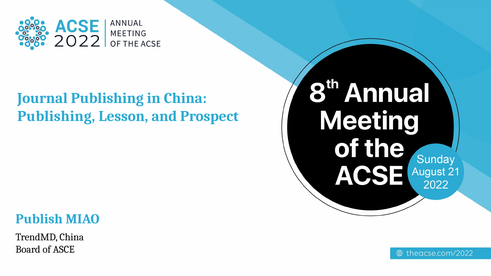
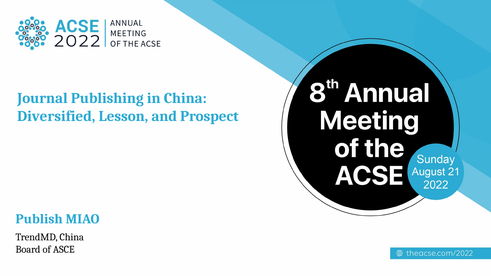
Publishing: Publishing -> Diversified (56, 116)
